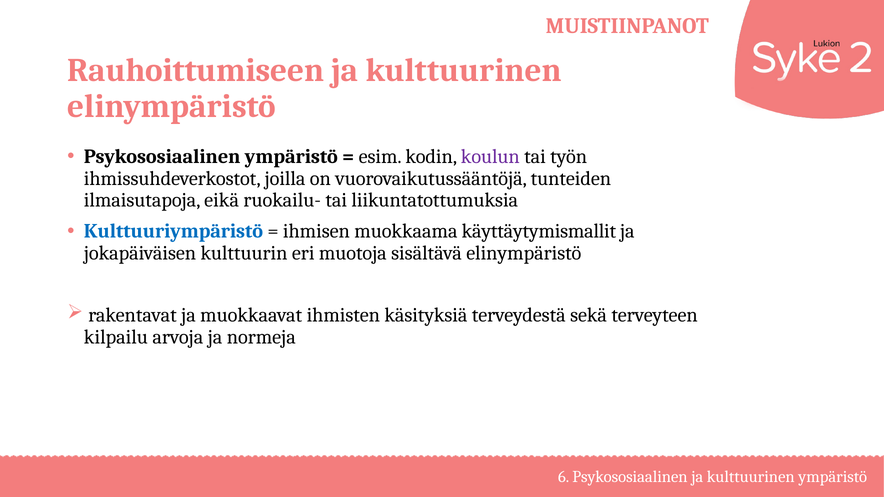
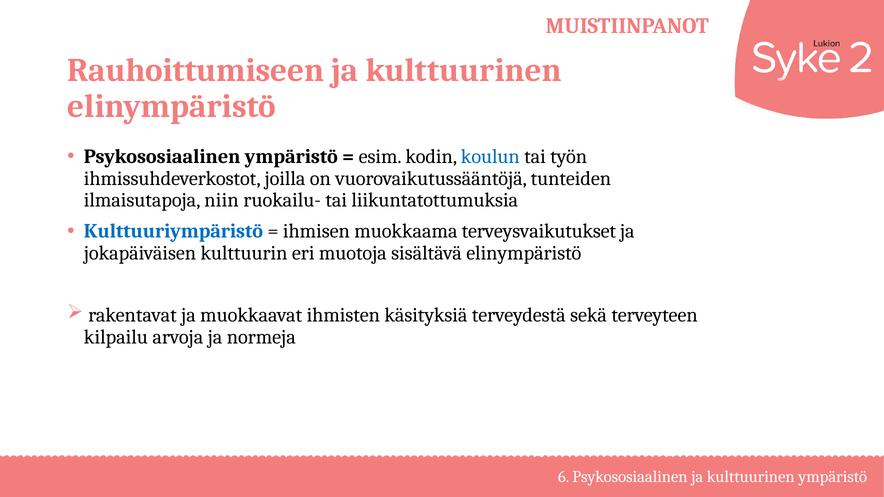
koulun colour: purple -> blue (490, 157)
eikä: eikä -> niin (222, 200)
käyttäytymismallit: käyttäytymismallit -> terveysvaikutukset (539, 231)
